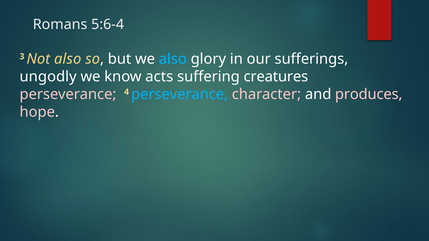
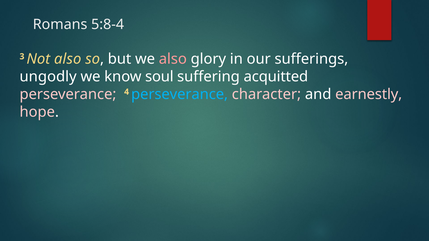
5:6-4: 5:6-4 -> 5:8-4 (108, 24)
also colour: light blue -> pink (173, 59)
acts: acts -> soul (159, 77)
creatures: creatures -> acquitted (276, 77)
produces: produces -> earnestly (369, 94)
